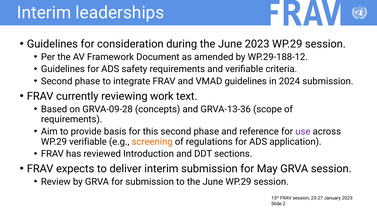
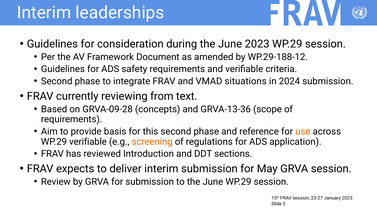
VMAD guidelines: guidelines -> situations (246, 81)
work: work -> from (162, 96)
use colour: purple -> orange (303, 132)
